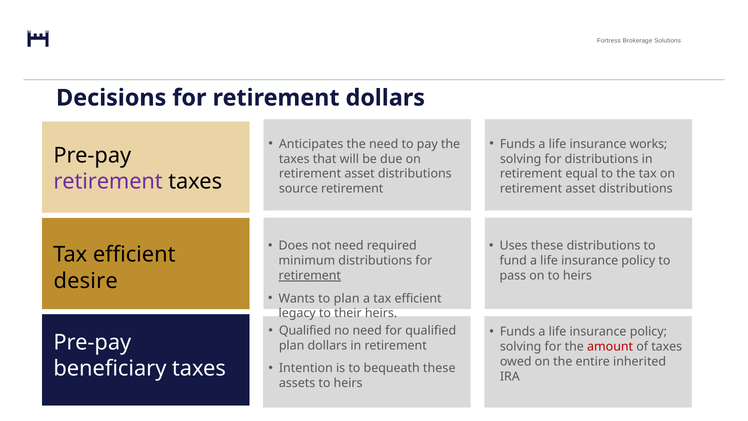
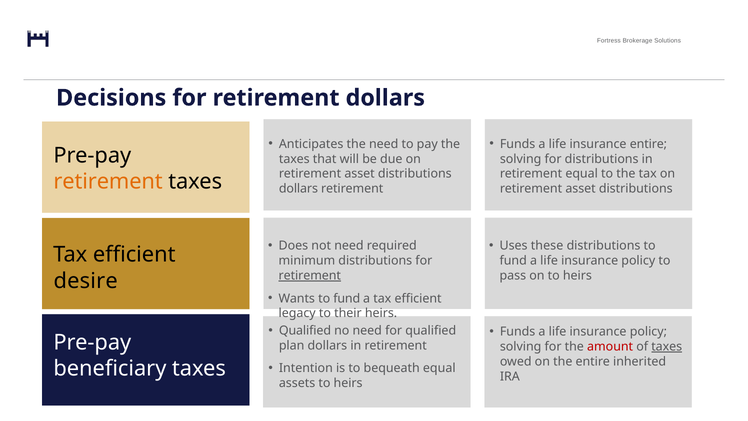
insurance works: works -> entire (648, 144)
retirement colour: purple -> orange (108, 182)
source: source -> dollars (298, 189)
Wants to plan: plan -> fund (347, 298)
taxes underline: none -> present (667, 346)
bequeath these: these -> equal (439, 368)
